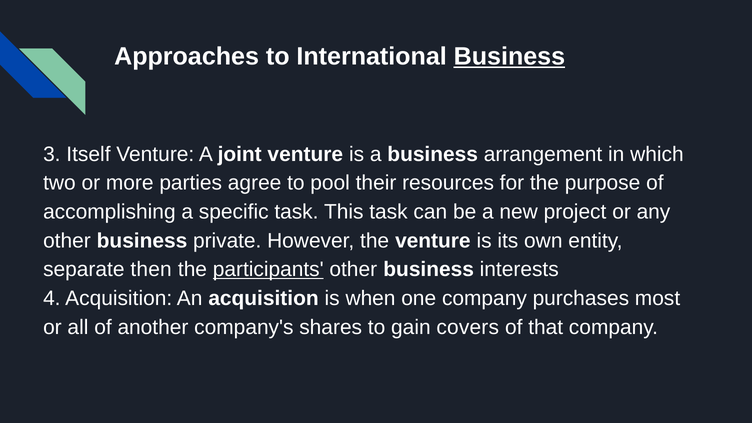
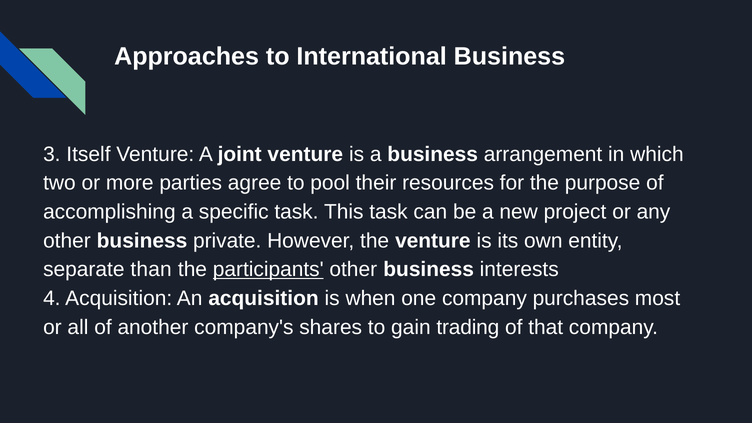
Business underline: present -> none (509, 57)
then: then -> than (151, 270)
covers: covers -> trading (468, 327)
